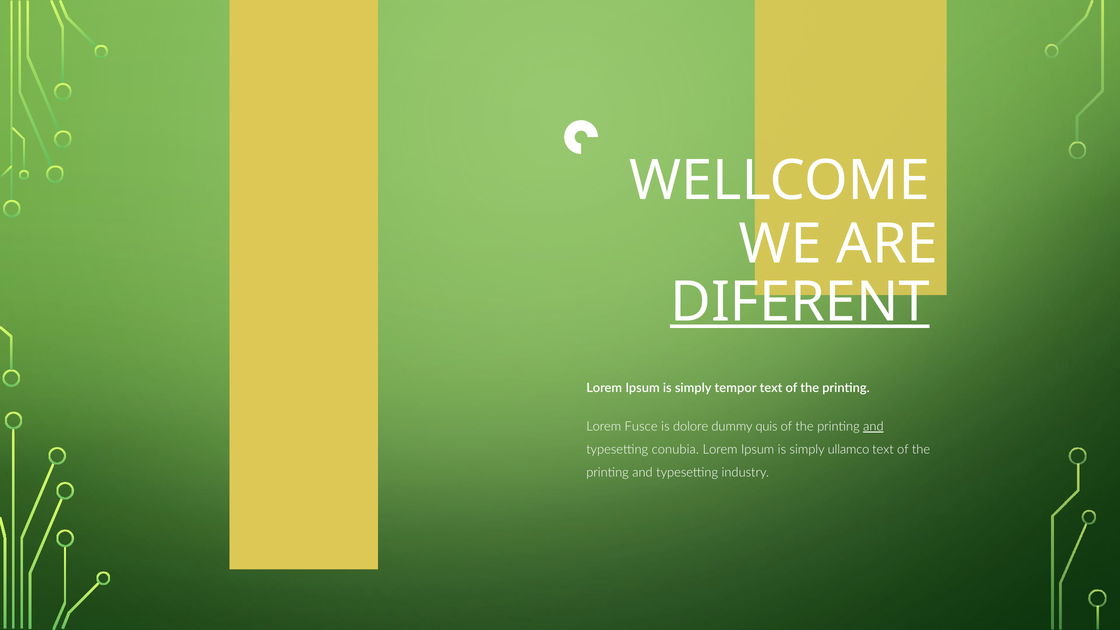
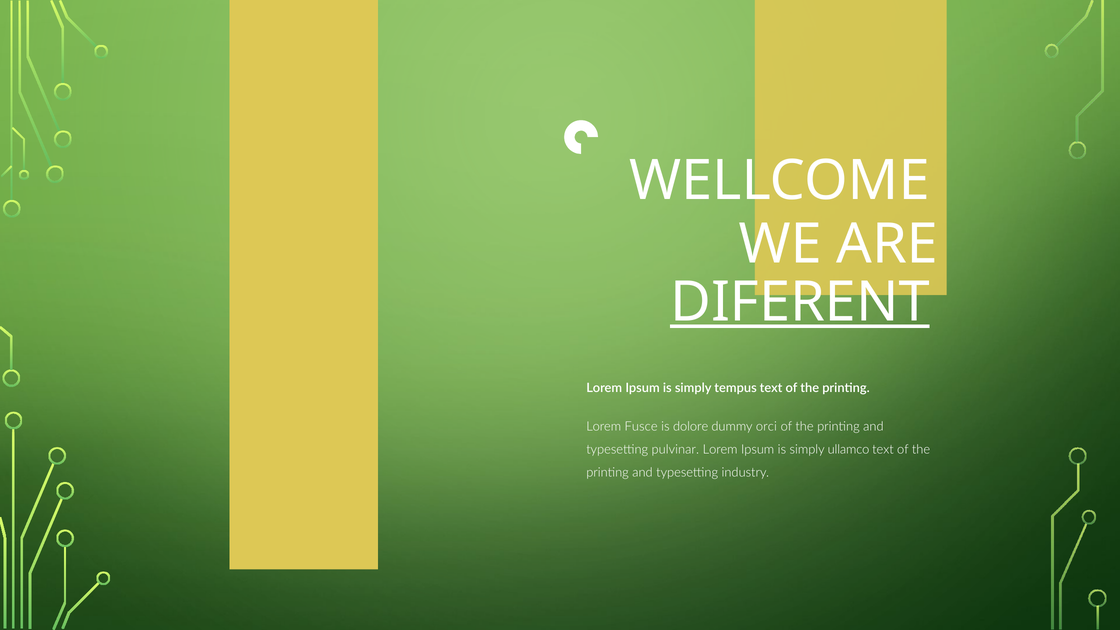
tempor: tempor -> tempus (736, 388)
quis: quis -> orci (766, 426)
and underline: present -> none (873, 426)
conubia: conubia -> pulvinar (675, 450)
